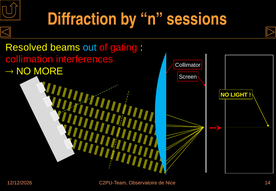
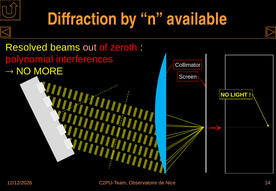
sessions: sessions -> available (197, 19)
out colour: light blue -> pink (90, 47)
gating: gating -> zeroth (124, 47)
collimation: collimation -> polynomial (29, 59)
